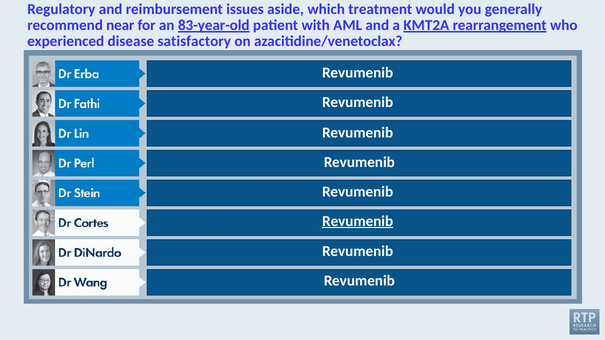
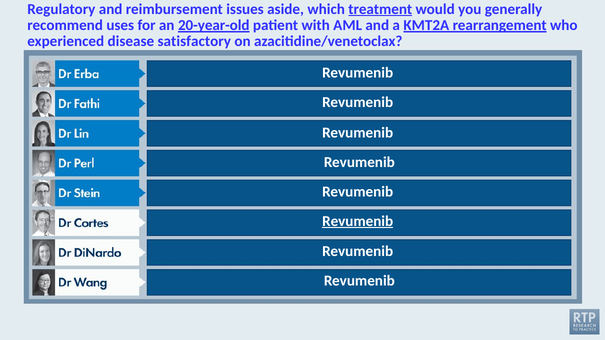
treatment underline: none -> present (380, 9)
near: near -> uses (120, 25)
83-year-old: 83-year-old -> 20-year-old (214, 25)
